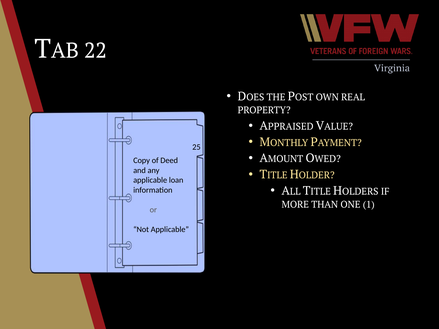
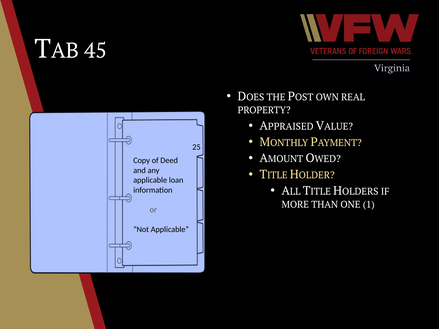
22: 22 -> 45 (96, 51)
